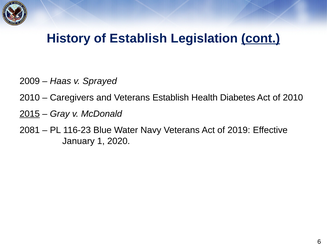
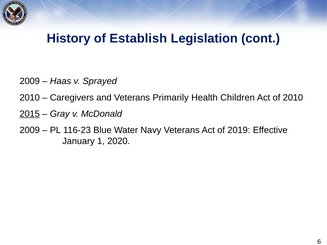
cont underline: present -> none (261, 39)
Veterans Establish: Establish -> Primarily (171, 98)
Diabetes: Diabetes -> Children (238, 98)
2081: 2081 -> 2009 (30, 130)
